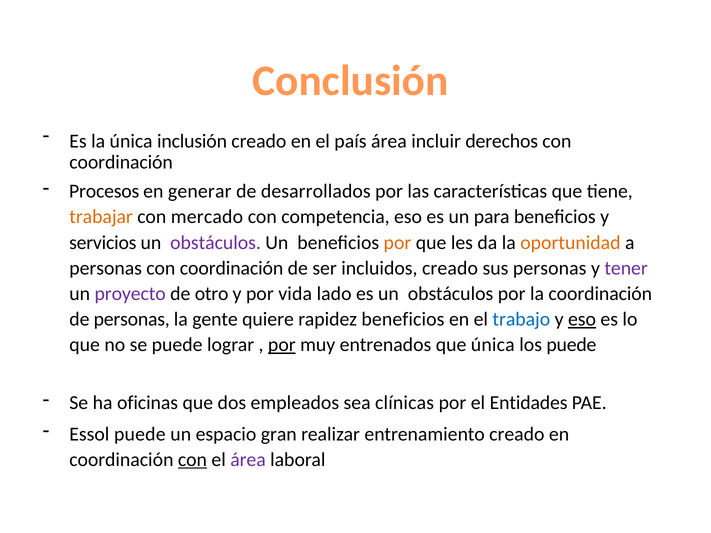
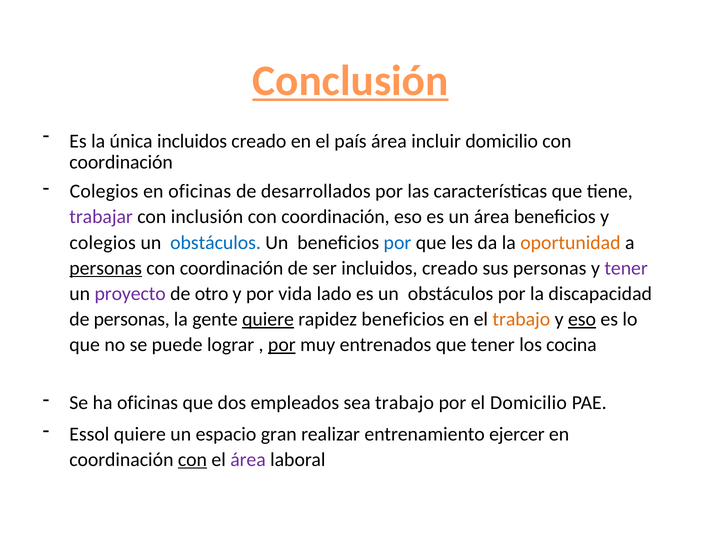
Conclusión underline: none -> present (350, 81)
única inclusión: inclusión -> incluidos (192, 141)
incluir derechos: derechos -> domicilio (502, 141)
Procesos: Procesos -> Colegios (104, 191)
en generar: generar -> oficinas (200, 191)
trabajar colour: orange -> purple (101, 217)
mercado: mercado -> inclusión (207, 217)
competencia: competencia -> coordinación (335, 217)
un para: para -> área (492, 217)
servicios: servicios -> colegios (103, 243)
obstáculos colour: purple -> blue (216, 243)
por colour: orange -> blue (397, 243)
personas underline: none -> present (106, 268)
la coordinación: coordinación -> discapacidad (600, 294)
quiere underline: none -> present (268, 319)
trabajo colour: blue -> orange (521, 319)
que única: única -> tener (493, 345)
los puede: puede -> cocina (571, 345)
sea clínicas: clínicas -> trabajo (405, 403)
el Entidades: Entidades -> Domicilio (528, 403)
Essol puede: puede -> quiere (140, 434)
entrenamiento creado: creado -> ejercer (517, 434)
